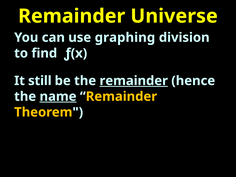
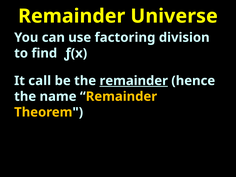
graphing: graphing -> factoring (125, 37)
still: still -> call (40, 81)
name underline: present -> none (58, 96)
